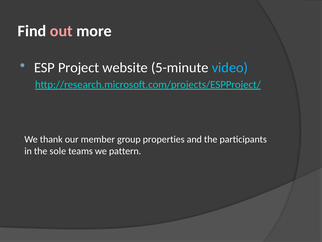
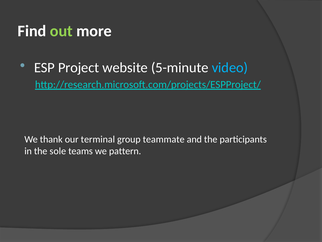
out colour: pink -> light green (61, 31)
member: member -> terminal (98, 139)
properties: properties -> teammate (164, 139)
